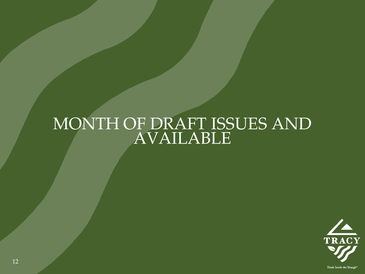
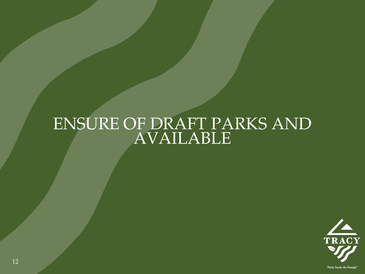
MONTH: MONTH -> ENSURE (86, 124)
ISSUES: ISSUES -> PARKS (239, 124)
